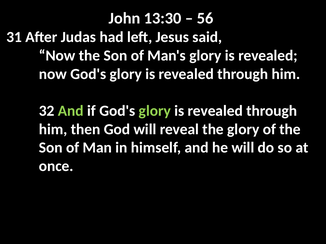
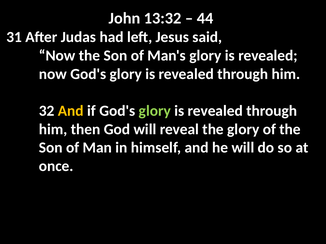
13:30: 13:30 -> 13:32 (163, 18)
56: 56 -> 44 (205, 18)
And colour: light green -> yellow (71, 111)
